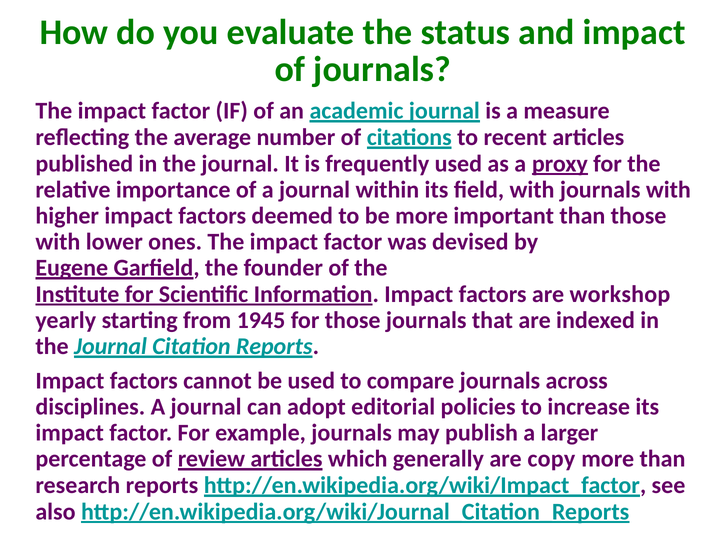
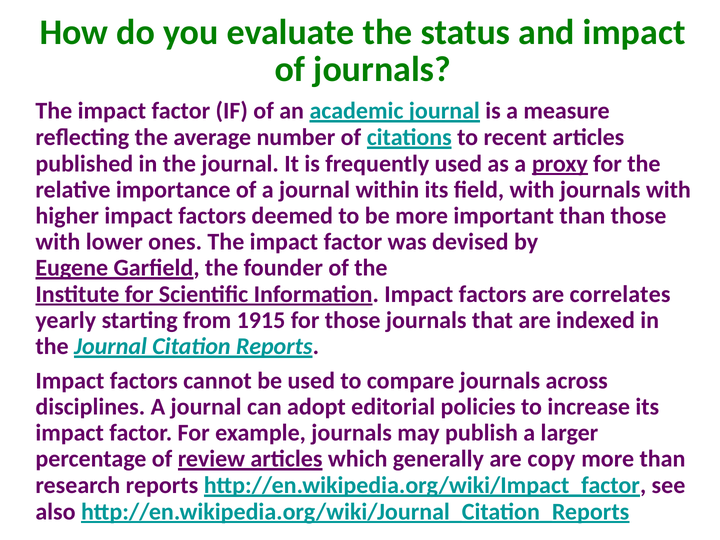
workshop: workshop -> correlates (620, 294)
1945: 1945 -> 1915 (261, 320)
